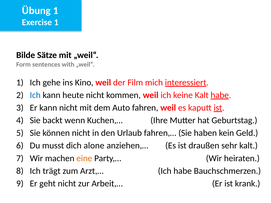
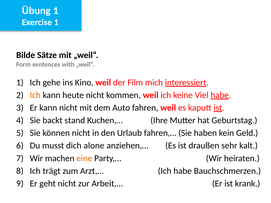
Ich colour: blue -> orange (35, 95)
keine Kalt: Kalt -> Viel (202, 95)
wenn: wenn -> stand (75, 121)
